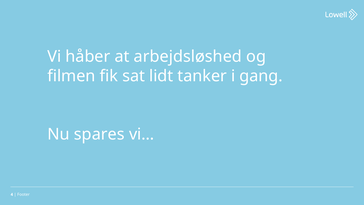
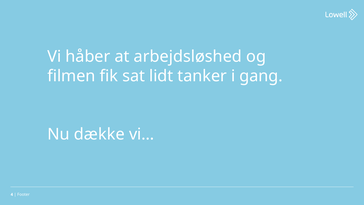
spares: spares -> dække (99, 134)
